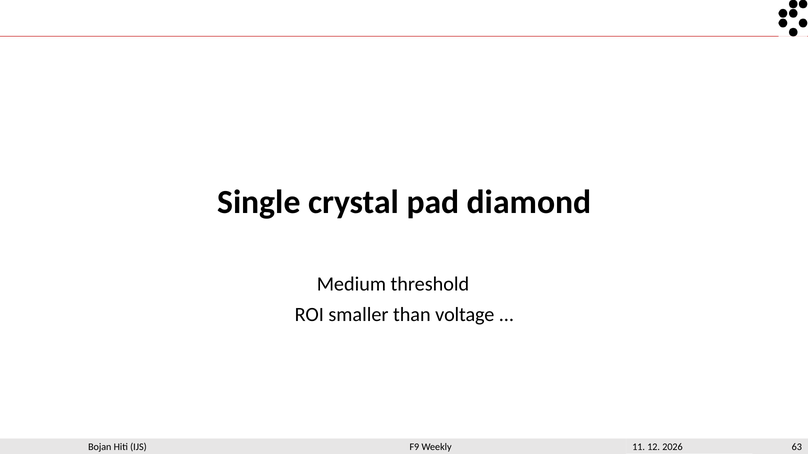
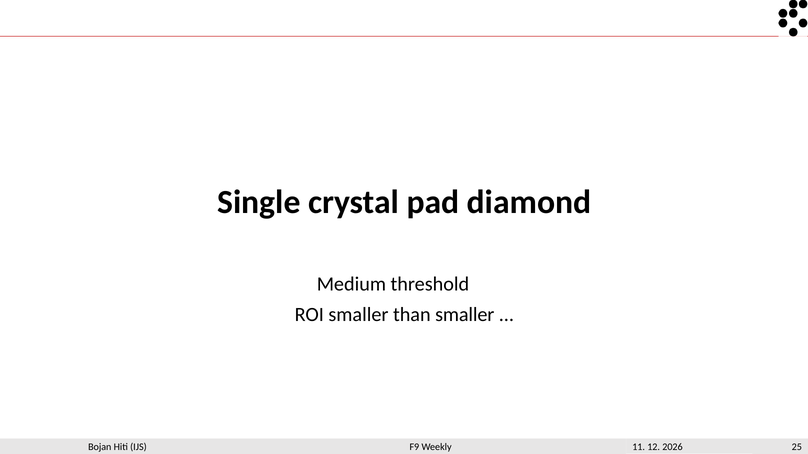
than voltage: voltage -> smaller (465, 315)
63: 63 -> 25 (797, 447)
